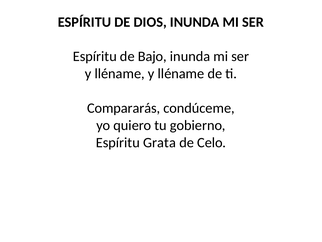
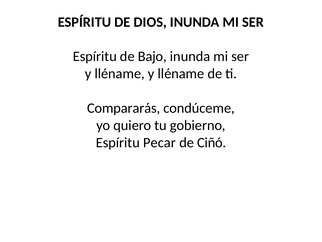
Grata: Grata -> Pecar (159, 142)
Celo: Celo -> Ciñó (212, 142)
